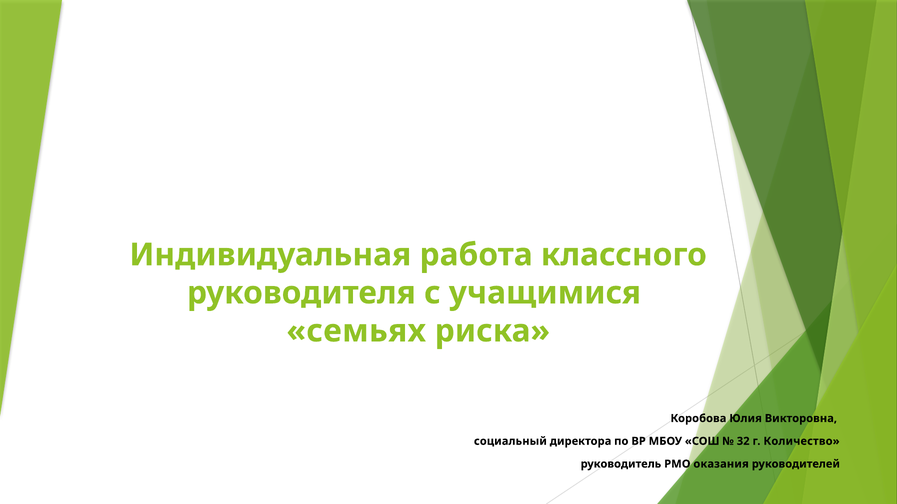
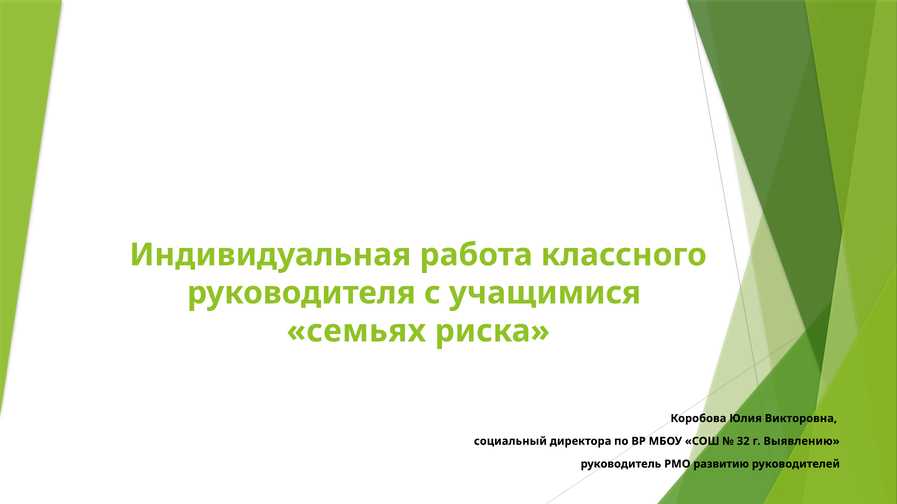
Количество: Количество -> Выявлению (802, 442)
оказания: оказания -> развитию (721, 464)
